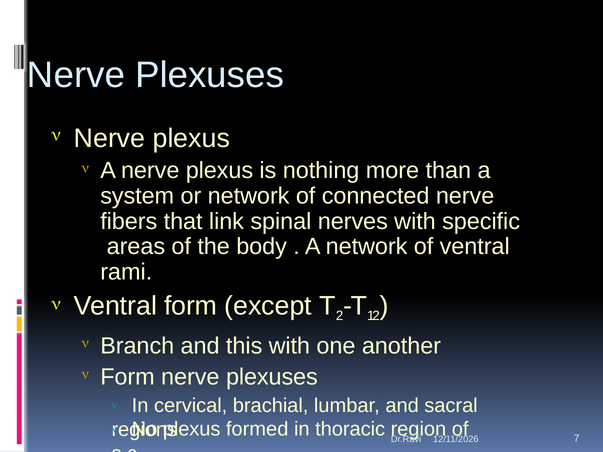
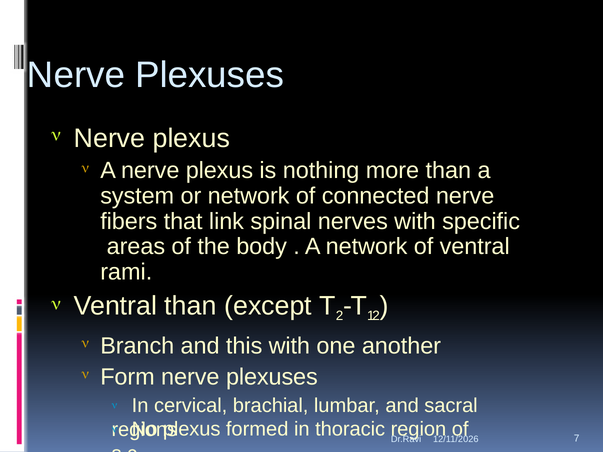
Ventral form: form -> than (191, 306)
